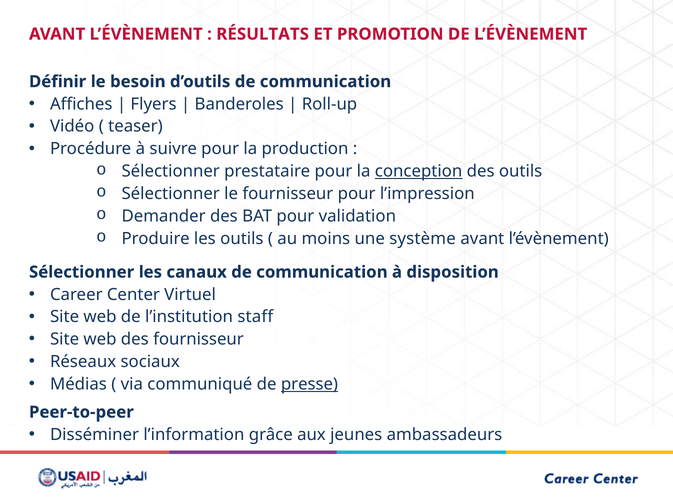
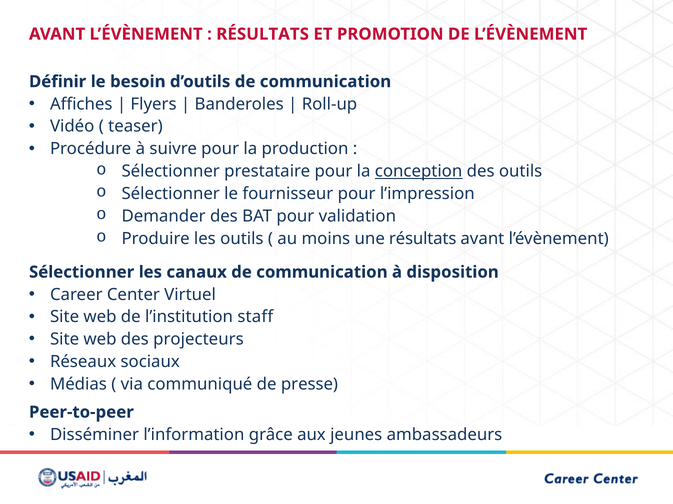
une système: système -> résultats (423, 239)
des fournisseur: fournisseur -> projecteurs (198, 340)
presse underline: present -> none (309, 385)
